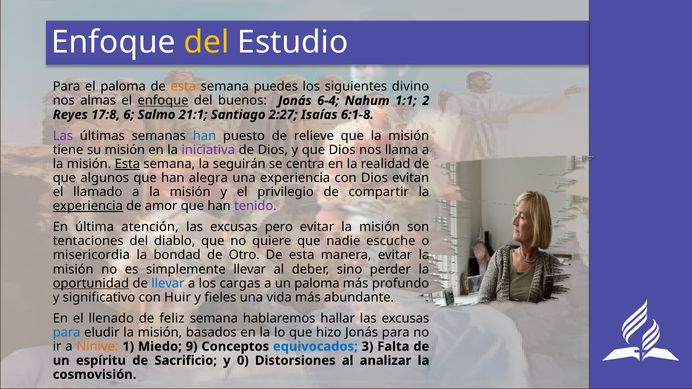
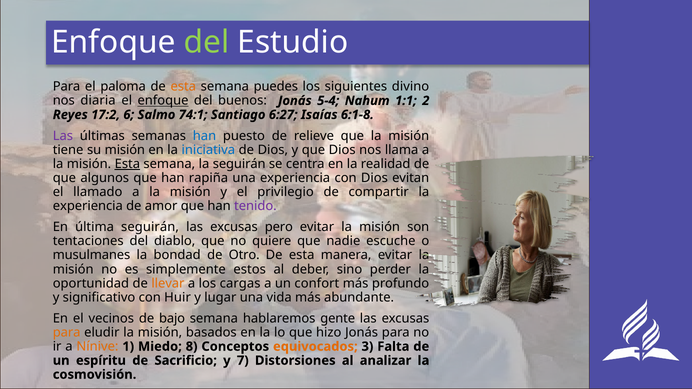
del colour: yellow -> light green (207, 42)
almas: almas -> diaria (98, 101)
6-4: 6-4 -> 5-4 (328, 101)
17:8: 17:8 -> 17:2 (106, 115)
21:1: 21:1 -> 74:1 (193, 115)
2:27: 2:27 -> 6:27 (283, 115)
iniciativa colour: purple -> blue (208, 150)
alegra: alegra -> rapiña (208, 178)
experiencia underline: present -> none (88, 206)
última atención: atención -> seguirán (150, 227)
misericordia: misericordia -> musulmanes (91, 255)
simplemente llevar: llevar -> estos (250, 269)
oportunidad underline: present -> none (91, 283)
llevar colour: blue -> orange (168, 283)
un paloma: paloma -> confort (317, 283)
fieles: fieles -> lugar (220, 297)
llenado: llenado -> vecinos (111, 319)
feliz: feliz -> bajo (172, 319)
hallar: hallar -> gente (338, 319)
para colour: blue -> orange (67, 333)
9: 9 -> 8 (192, 347)
equivocados colour: blue -> orange (315, 347)
0: 0 -> 7 (243, 361)
